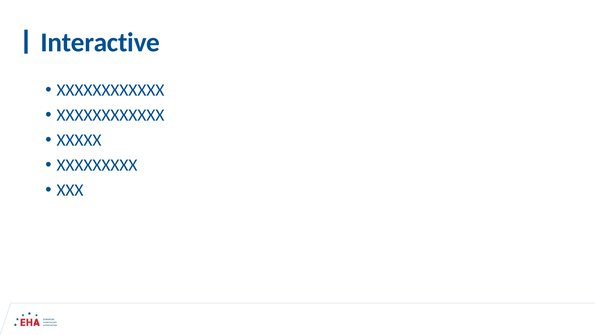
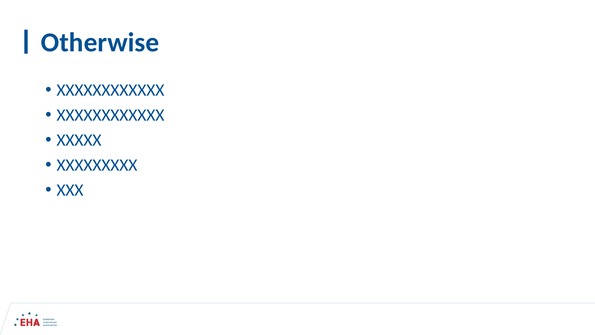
Interactive: Interactive -> Otherwise (100, 43)
